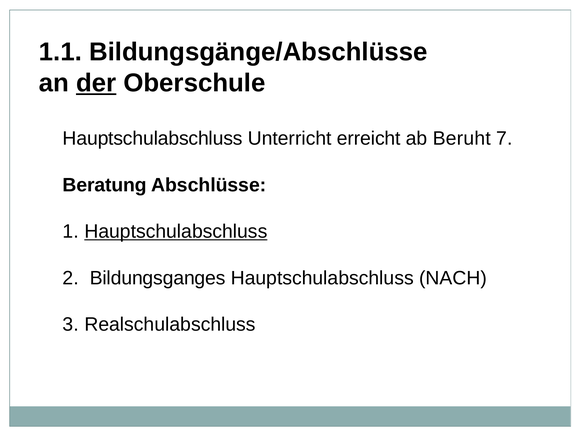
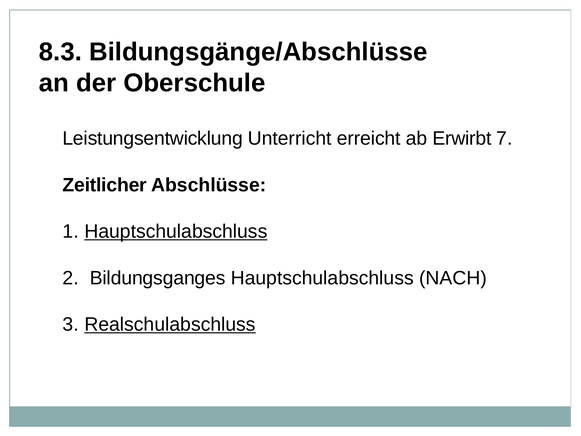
1.1: 1.1 -> 8.3 (60, 52)
der underline: present -> none (96, 83)
Hauptschulabschluss: Hauptschulabschluss -> Leistungsentwicklung (153, 138)
Beruht: Beruht -> Erwirbt (462, 138)
Beratung: Beratung -> Zeitlicher (105, 185)
Realschulabschluss underline: none -> present (170, 324)
